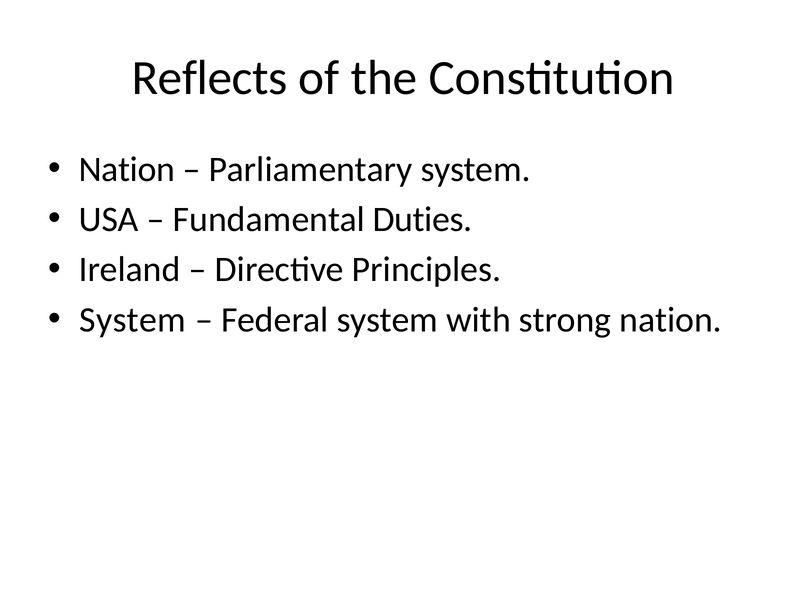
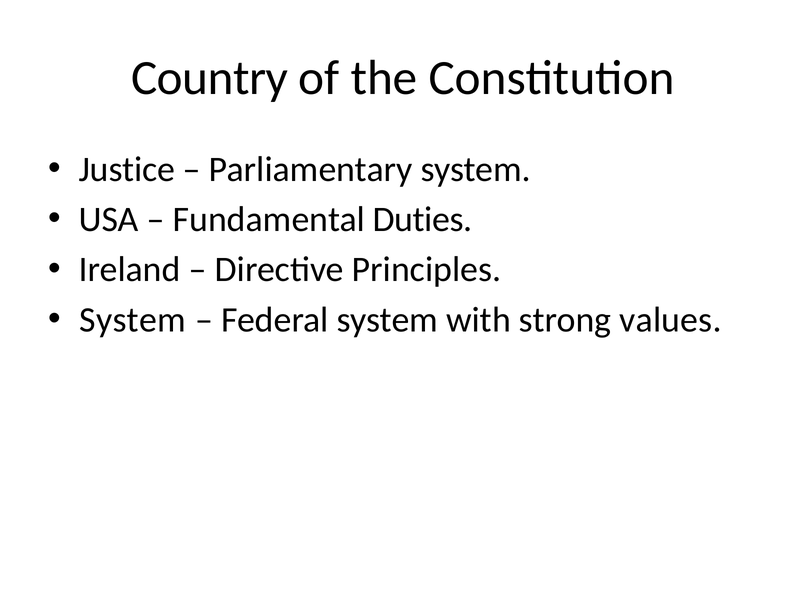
Reflects: Reflects -> Country (210, 78)
Nation: Nation -> Justice (127, 169)
strong nation: nation -> values (671, 320)
